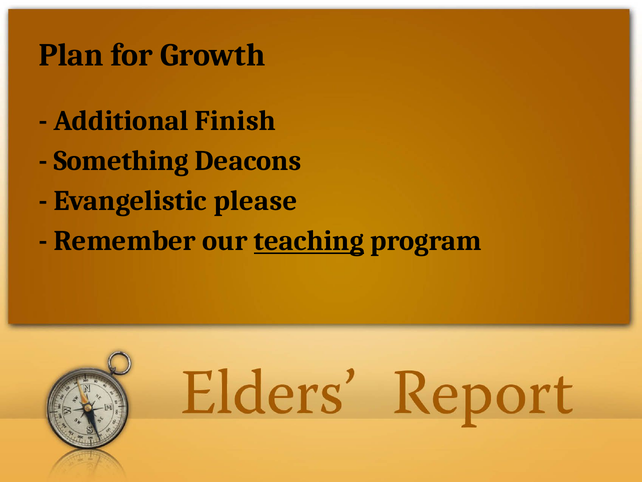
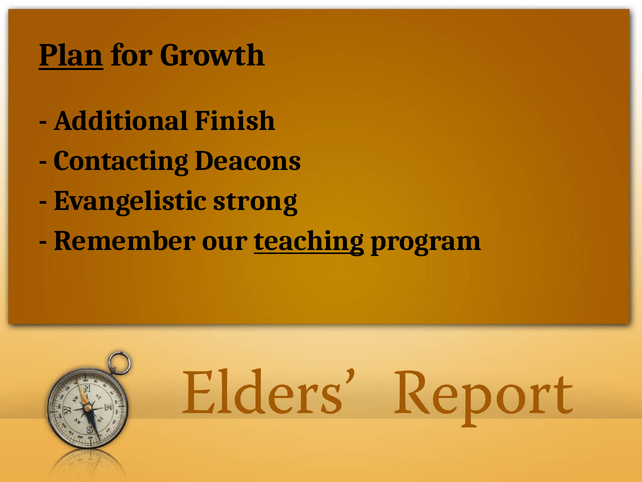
Plan underline: none -> present (71, 55)
Something: Something -> Contacting (121, 161)
please: please -> strong (255, 201)
